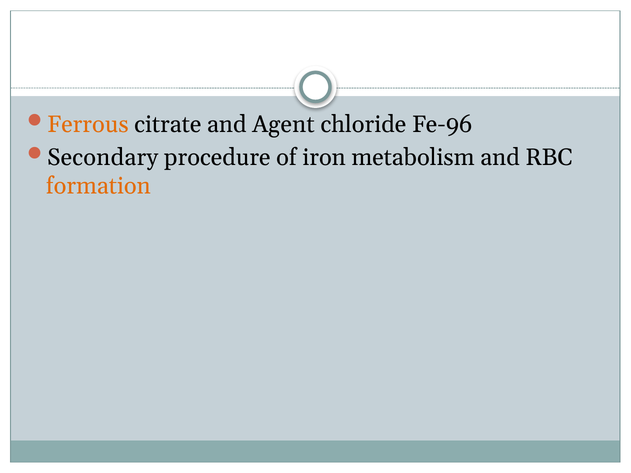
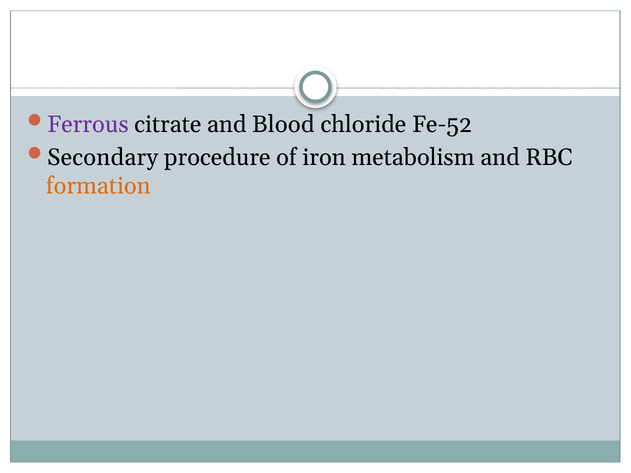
Ferrous colour: orange -> purple (88, 124)
Agent: Agent -> Blood (283, 124)
Fe-96: Fe-96 -> Fe-52 (442, 124)
